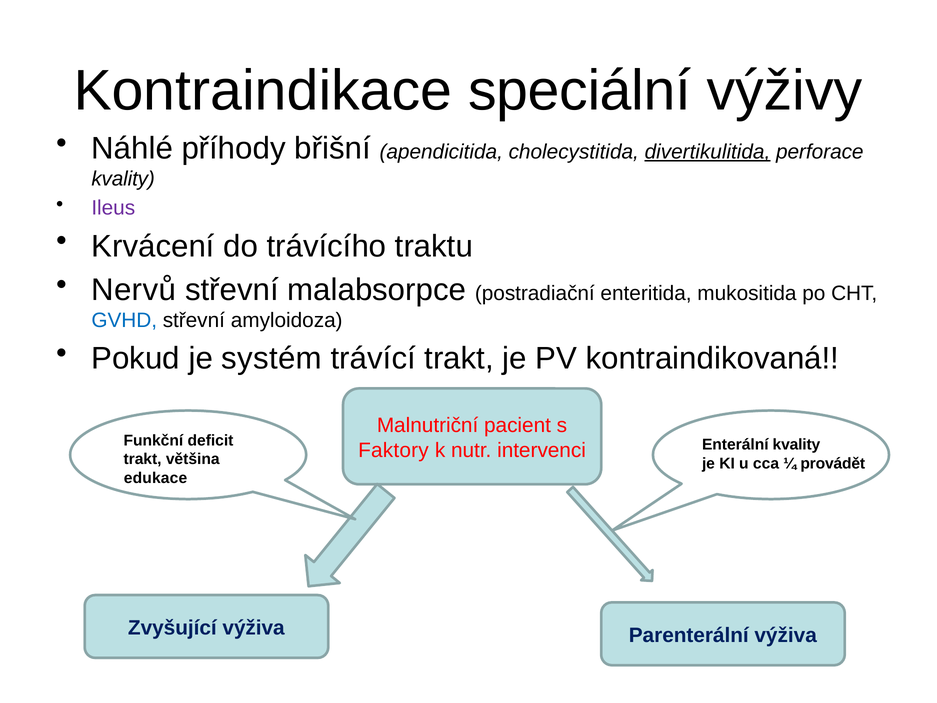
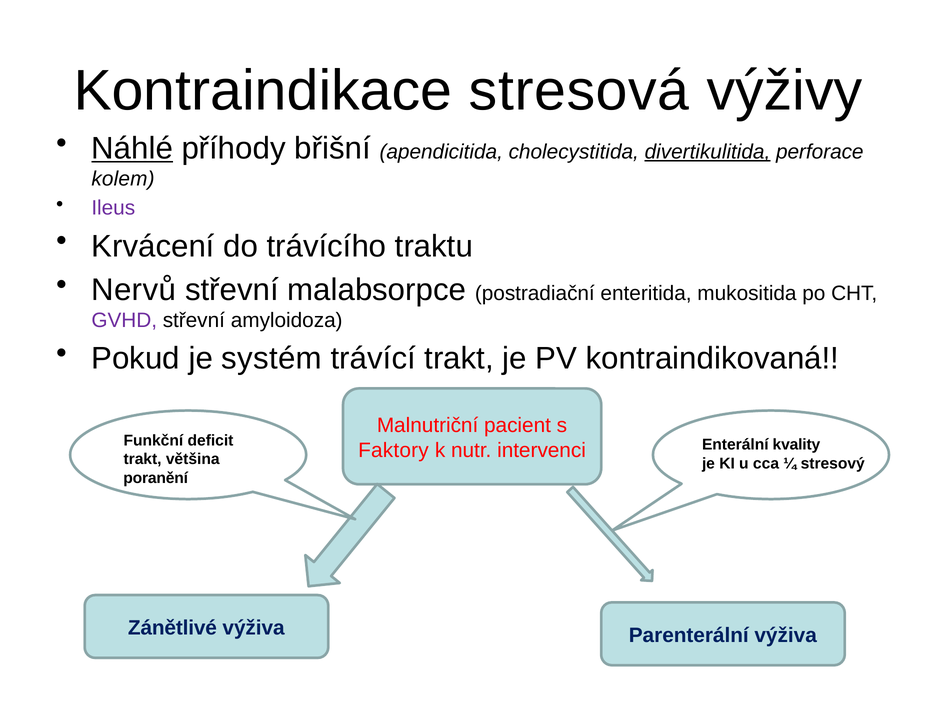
speciální: speciální -> stresová (579, 91)
Náhlé underline: none -> present (132, 148)
kvality: kvality -> kolem (123, 179)
GVHD colour: blue -> purple (124, 320)
provádět: provádět -> stresový (833, 463)
edukace: edukace -> poranění (156, 478)
Zvyšující: Zvyšující -> Zánětlivé (172, 628)
